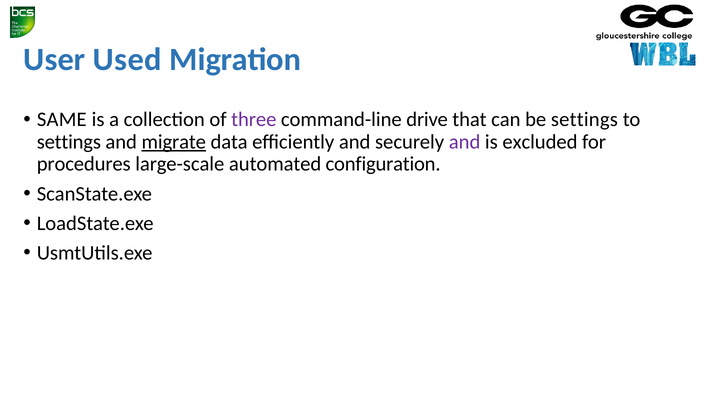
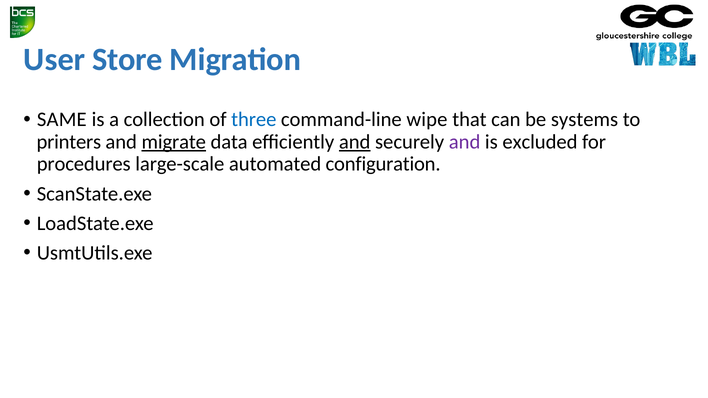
Used: Used -> Store (128, 59)
three colour: purple -> blue (254, 120)
drive: drive -> wipe (427, 120)
be settings: settings -> systems (585, 120)
settings: settings -> printers (69, 142)
and underline: none -> present (355, 142)
